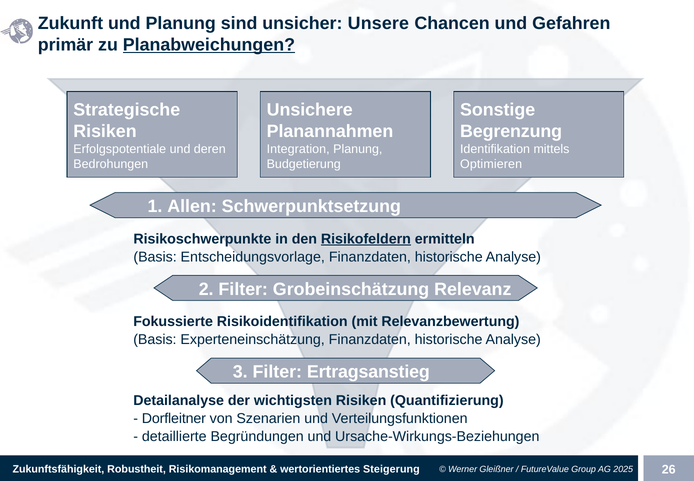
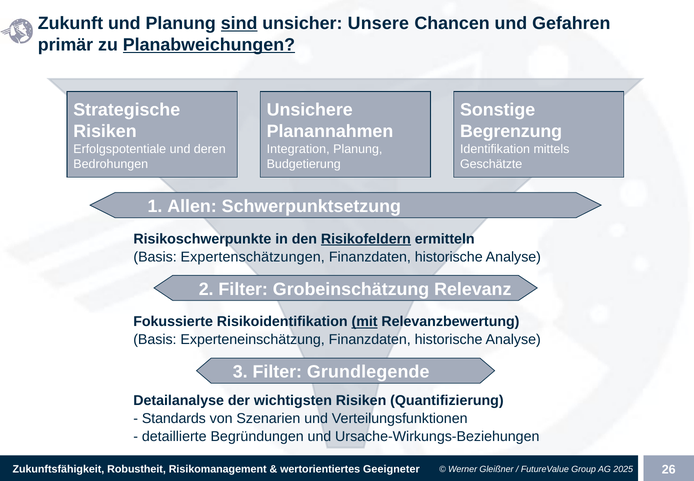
sind underline: none -> present (239, 23)
Optimieren: Optimieren -> Geschätzte (491, 164)
Entscheidungsvorlage: Entscheidungsvorlage -> Expertenschätzungen (253, 257)
mit underline: none -> present (365, 321)
Ertragsanstieg: Ertragsanstieg -> Grundlegende (368, 371)
Dorfleitner: Dorfleitner -> Standards (174, 418)
Steigerung: Steigerung -> Geeigneter (391, 469)
